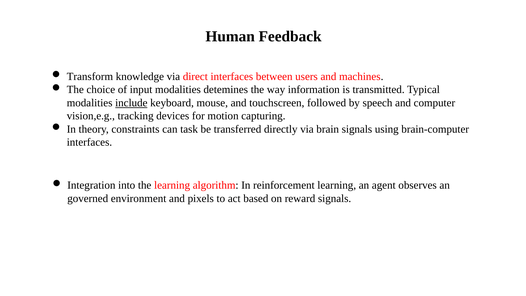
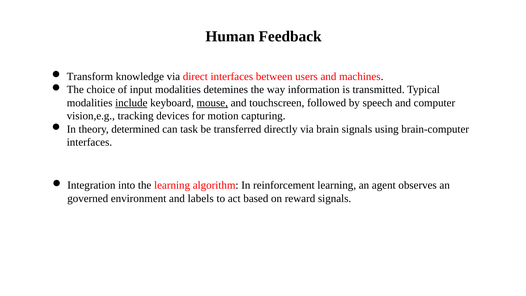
mouse underline: none -> present (212, 103)
constraints: constraints -> determined (136, 129)
pixels: pixels -> labels (201, 198)
